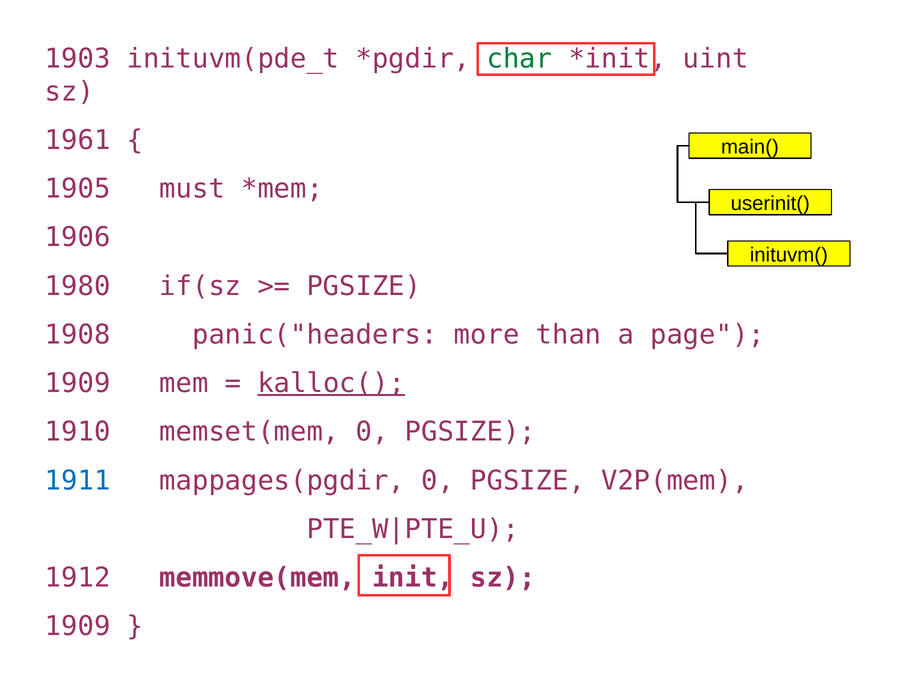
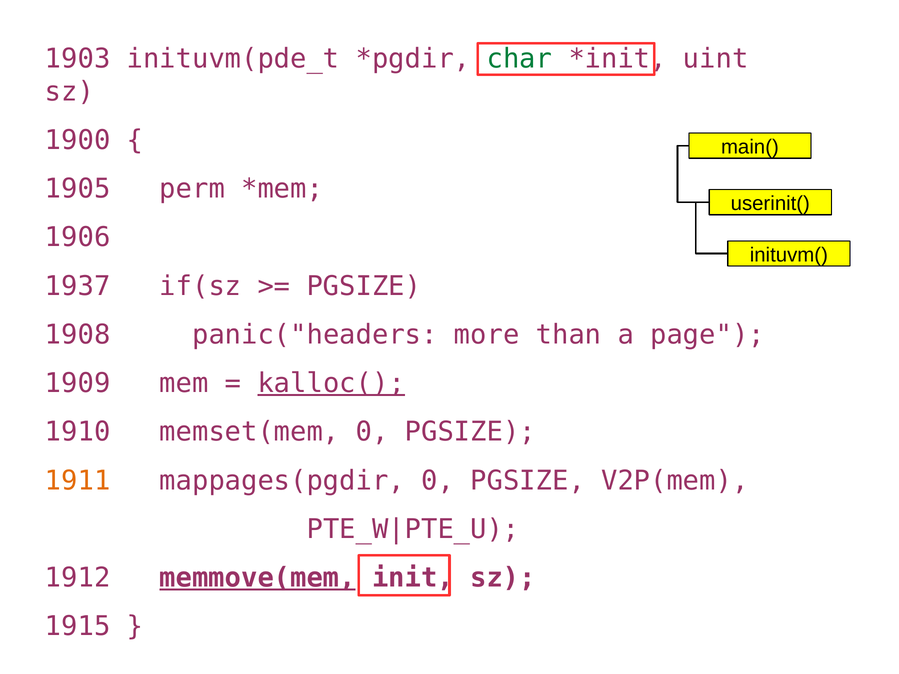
1961: 1961 -> 1900 (78, 140)
must: must -> perm (192, 189)
1980: 1980 -> 1937 (78, 286)
1911 colour: blue -> orange (78, 481)
memmove(mem underline: none -> present (258, 578)
1909: 1909 -> 1915 (78, 627)
